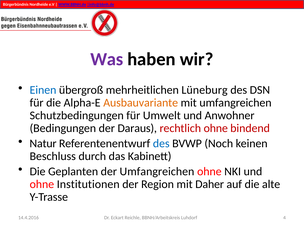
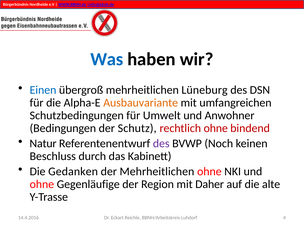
Was colour: purple -> blue (107, 59)
Daraus: Daraus -> Schutz (137, 128)
des colour: blue -> purple (161, 143)
Geplanten: Geplanten -> Gedanken (73, 171)
der Umfangreichen: Umfangreichen -> Mehrheitlichen (157, 171)
Institutionen: Institutionen -> Gegenläufige (88, 184)
